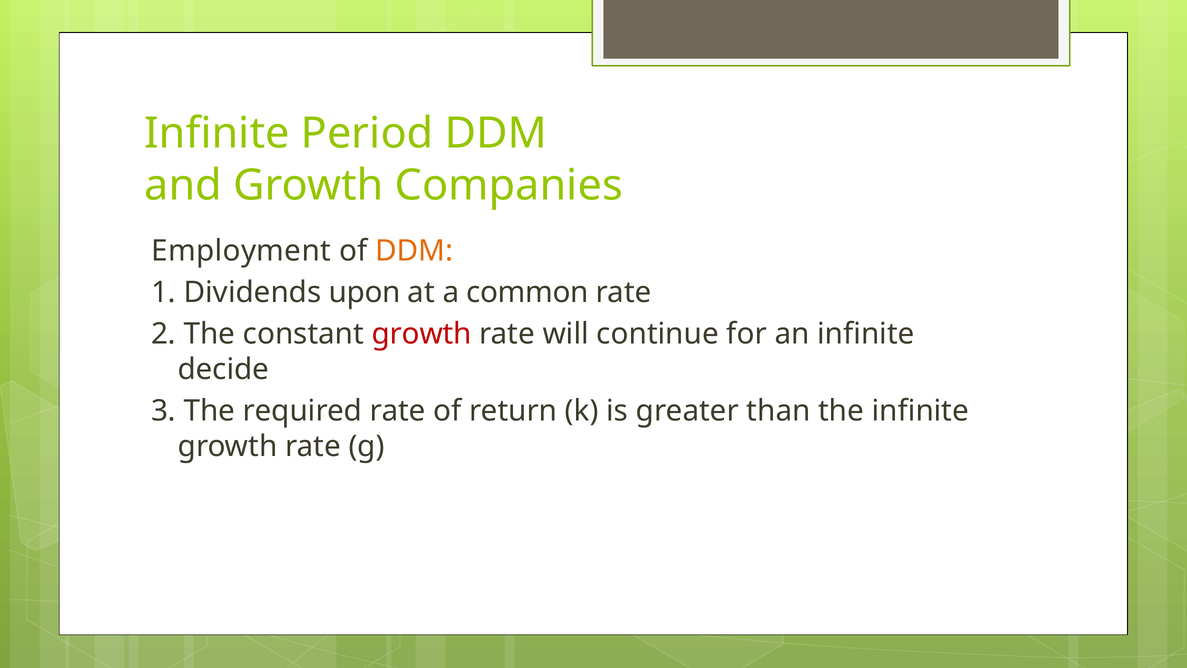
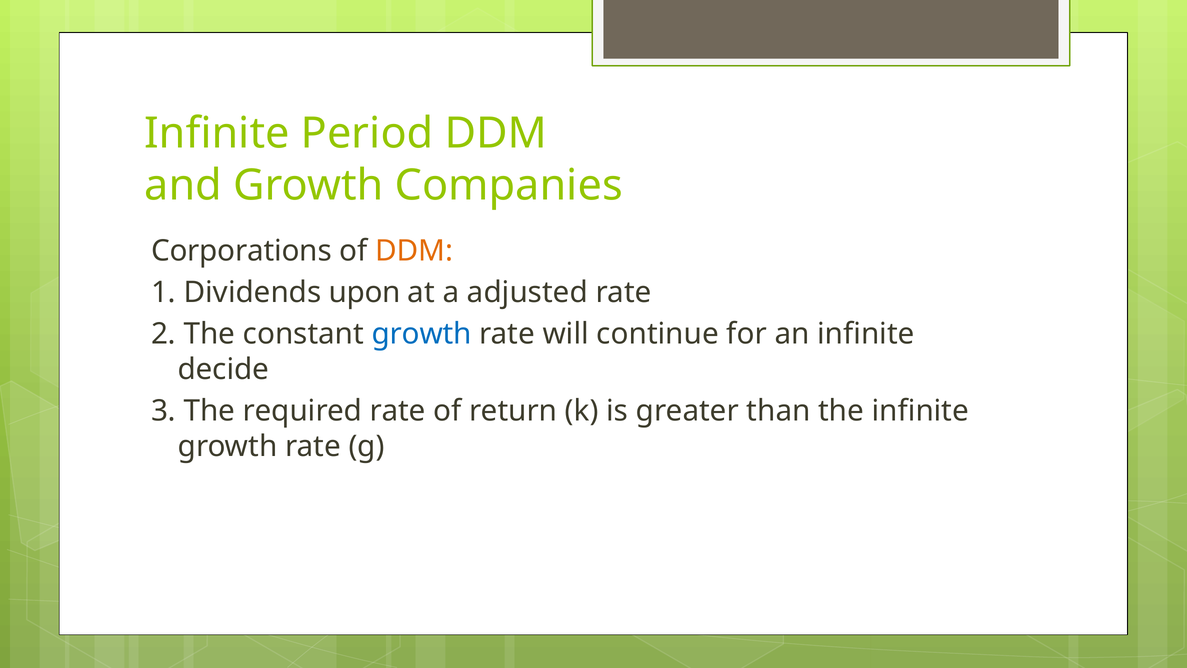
Employment: Employment -> Corporations (241, 251)
common: common -> adjusted (527, 292)
growth colour: red -> blue (422, 334)
